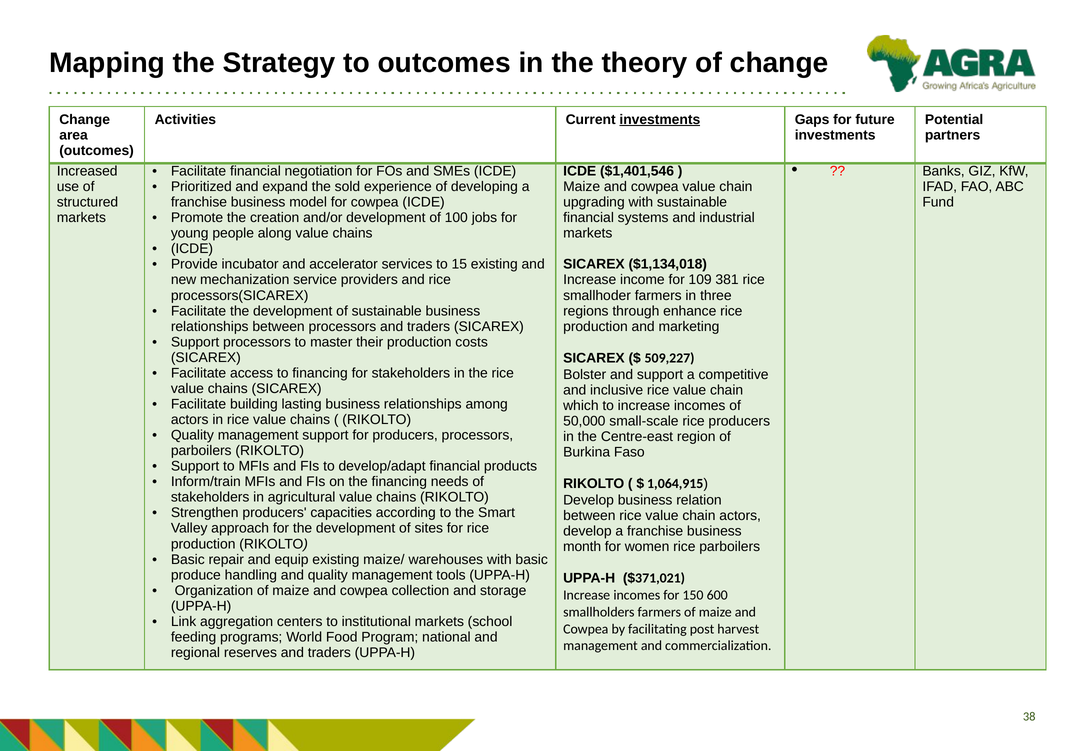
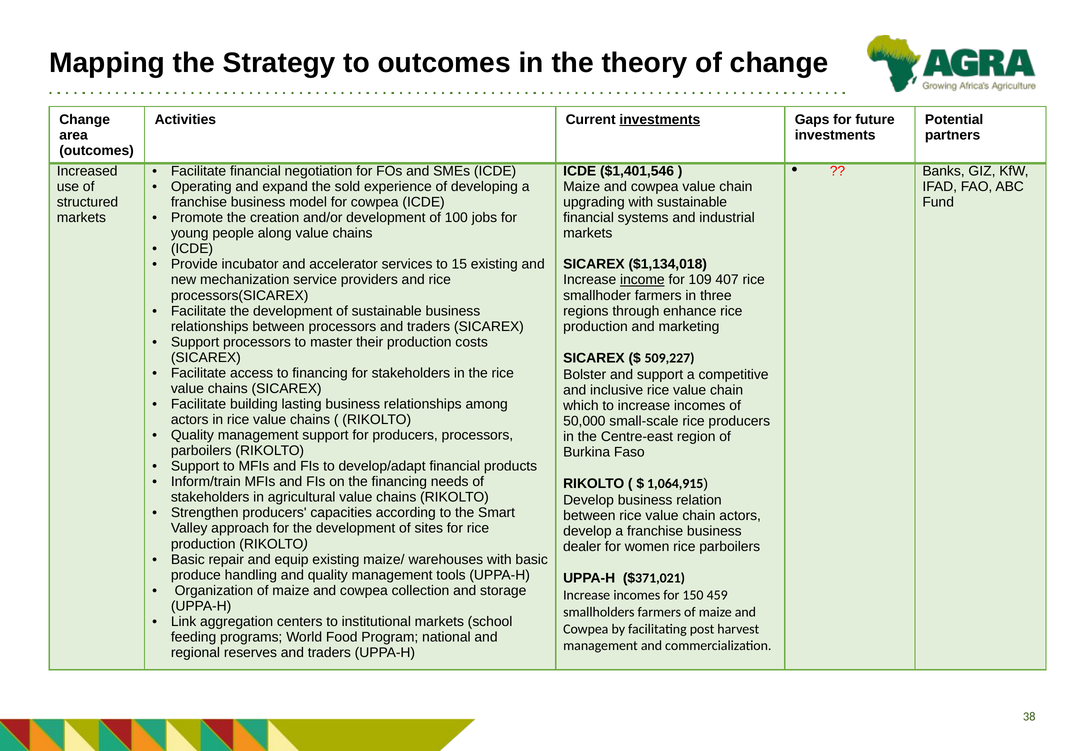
Prioritized: Prioritized -> Operating (201, 187)
income underline: none -> present (642, 280)
381: 381 -> 407 (727, 280)
month: month -> dealer (582, 546)
600: 600 -> 459 (717, 595)
